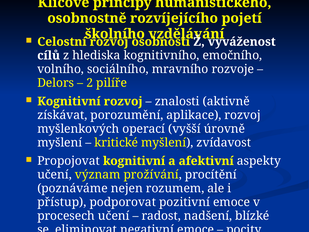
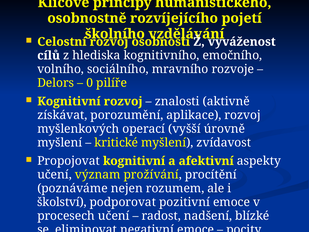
2: 2 -> 0 (90, 83)
přístup: přístup -> školství (62, 202)
